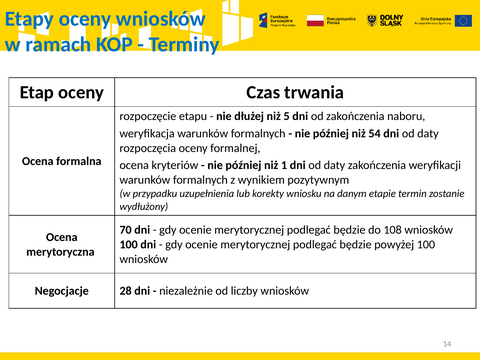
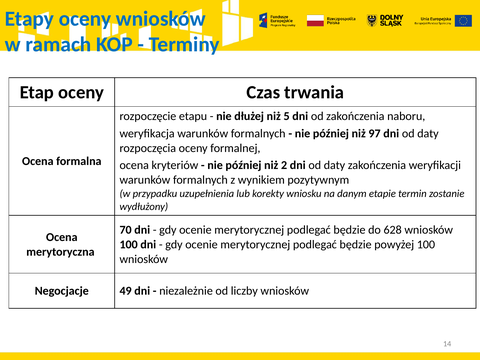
54: 54 -> 97 (375, 133)
1: 1 -> 2 (284, 165)
108: 108 -> 628 (393, 230)
28: 28 -> 49 (126, 291)
